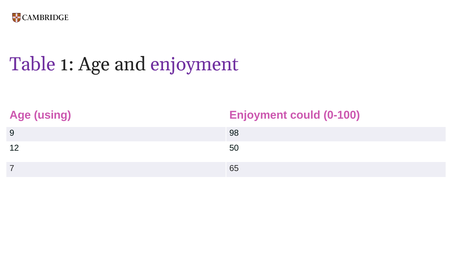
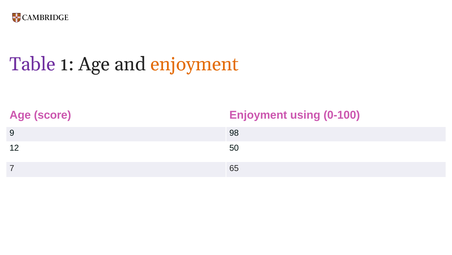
enjoyment colour: purple -> orange (195, 64)
using: using -> score (53, 115)
could: could -> using (305, 115)
